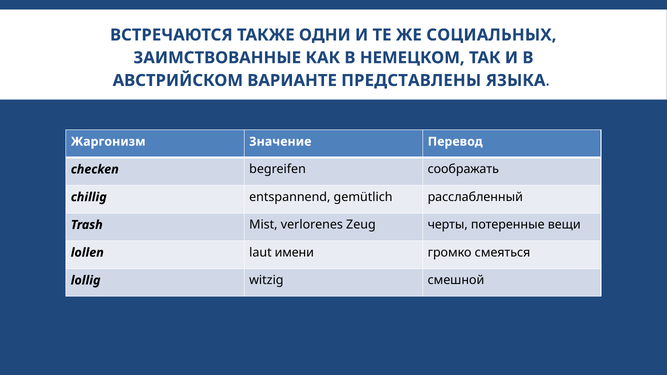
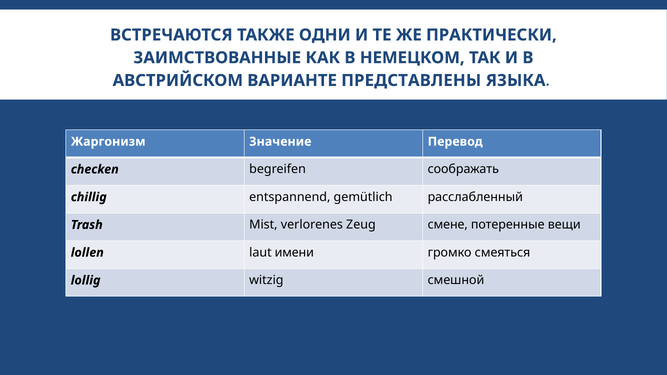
СОЦИАЛЬНЫХ: СОЦИАЛЬНЫХ -> ПРАКТИЧЕСКИ (491, 35)
черты: черты -> смене (448, 225)
